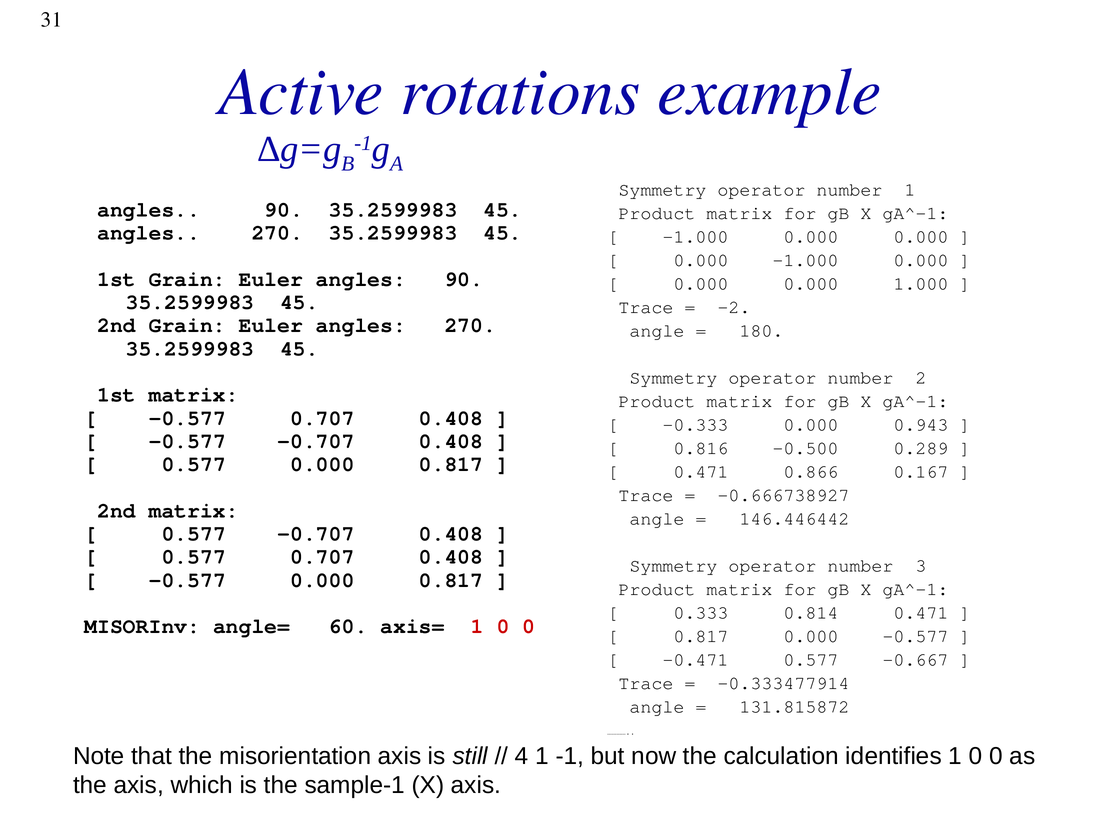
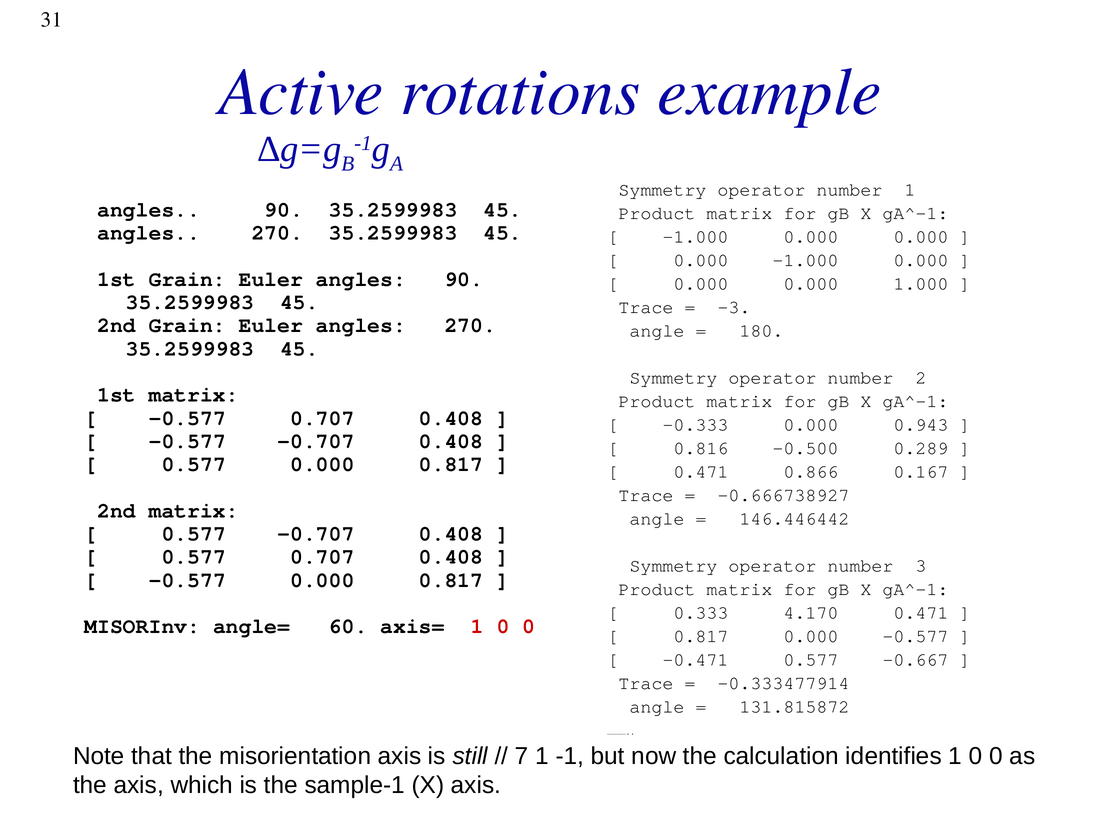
-2: -2 -> -3 (734, 307)
0.814: 0.814 -> 4.170 (811, 613)
4: 4 -> 7 (522, 756)
